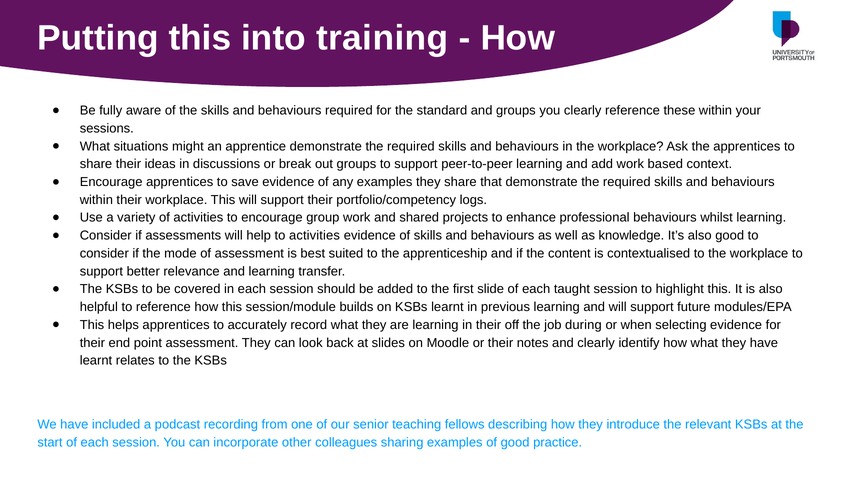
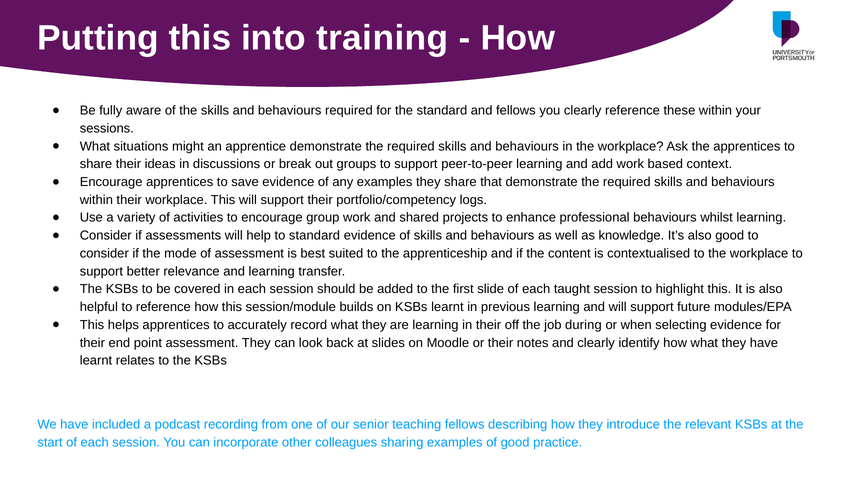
and groups: groups -> fellows (516, 111)
to activities: activities -> standard (314, 236)
